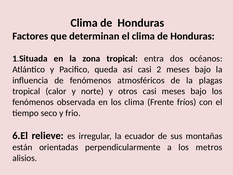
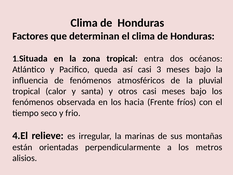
2: 2 -> 3 (159, 69)
plagas: plagas -> pluvial (211, 80)
norte: norte -> santa (92, 91)
los clima: clima -> hacia (134, 102)
6.El: 6.El -> 4.El (20, 136)
ecuador: ecuador -> marinas (140, 136)
